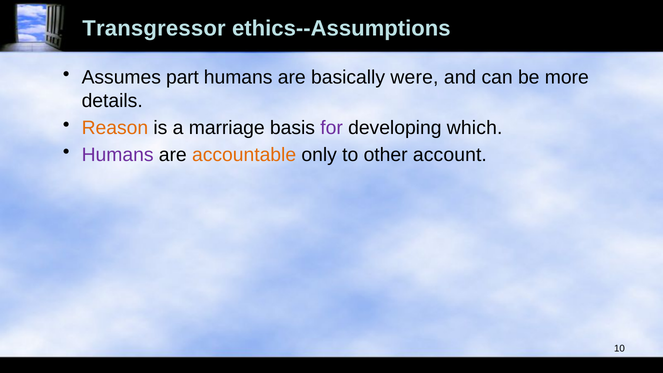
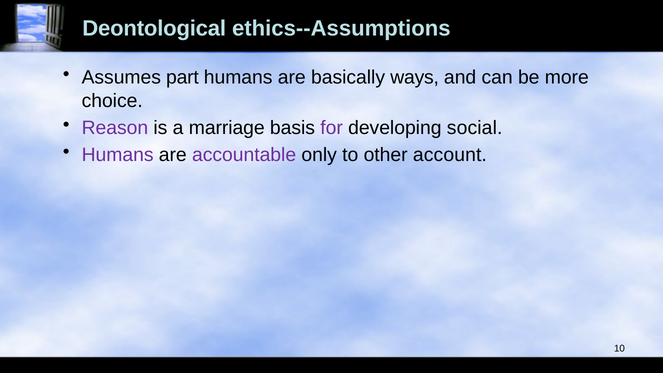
Transgressor: Transgressor -> Deontological (154, 28)
were: were -> ways (415, 78)
details: details -> choice (112, 101)
Reason colour: orange -> purple (115, 128)
which: which -> social (475, 128)
accountable colour: orange -> purple (244, 155)
